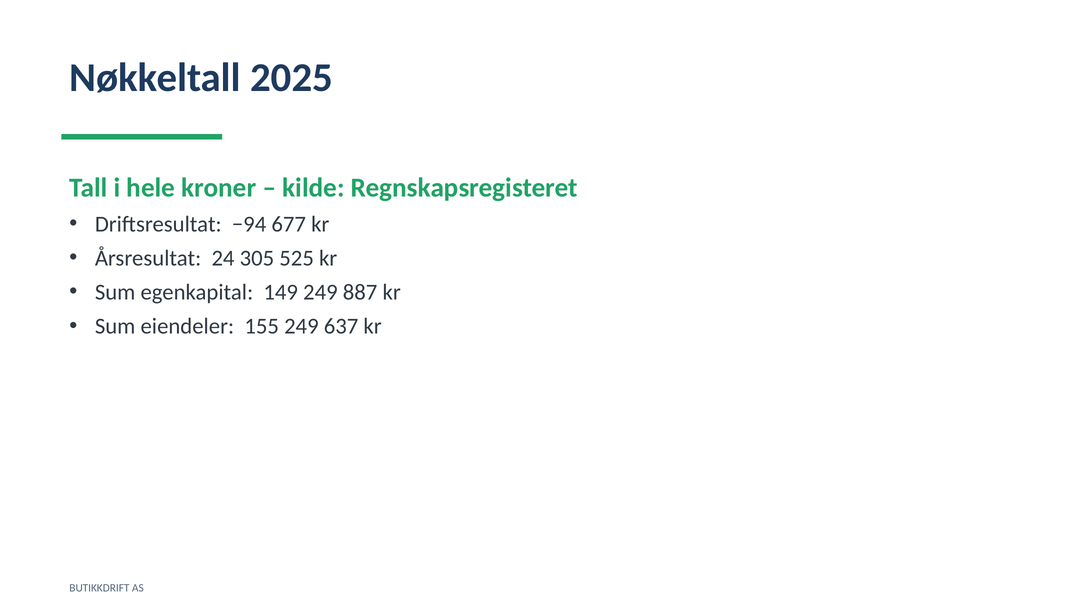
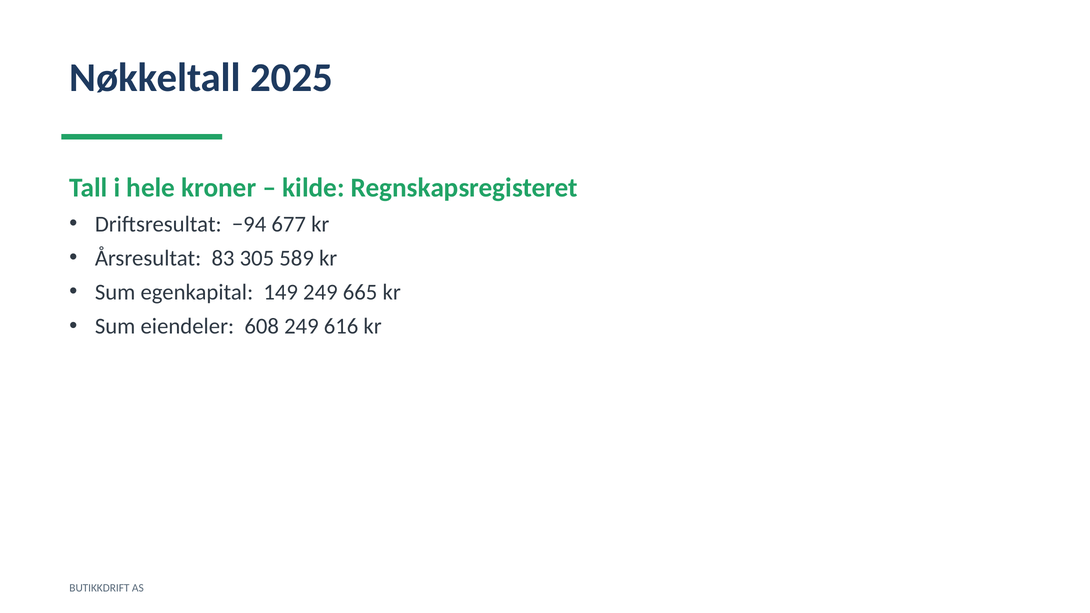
24: 24 -> 83 (223, 258)
525: 525 -> 589 (297, 258)
887: 887 -> 665 (360, 292)
155: 155 -> 608 (262, 326)
637: 637 -> 616 (341, 326)
